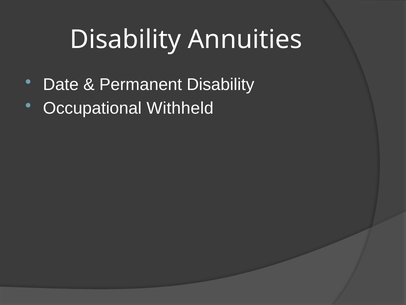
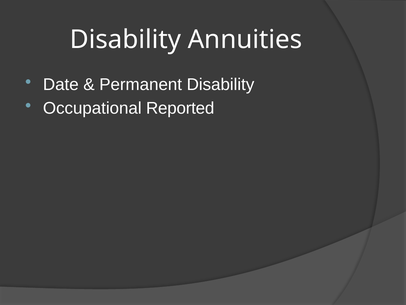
Withheld: Withheld -> Reported (180, 108)
